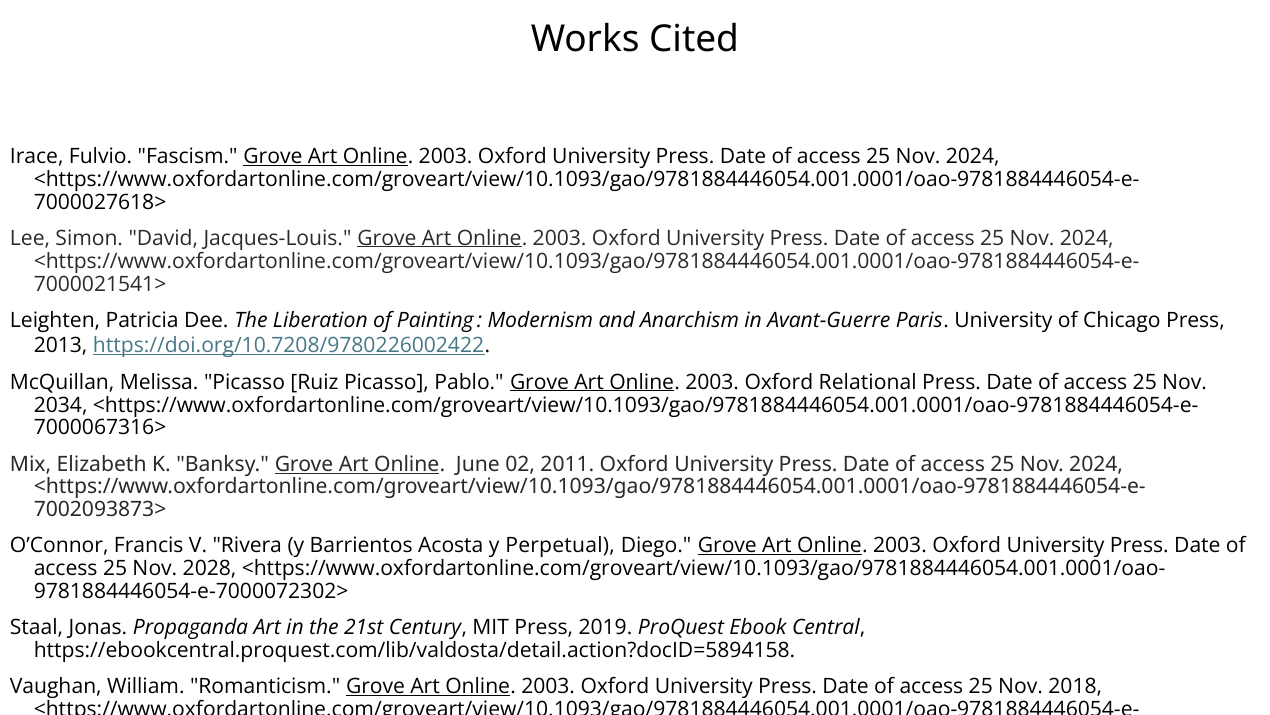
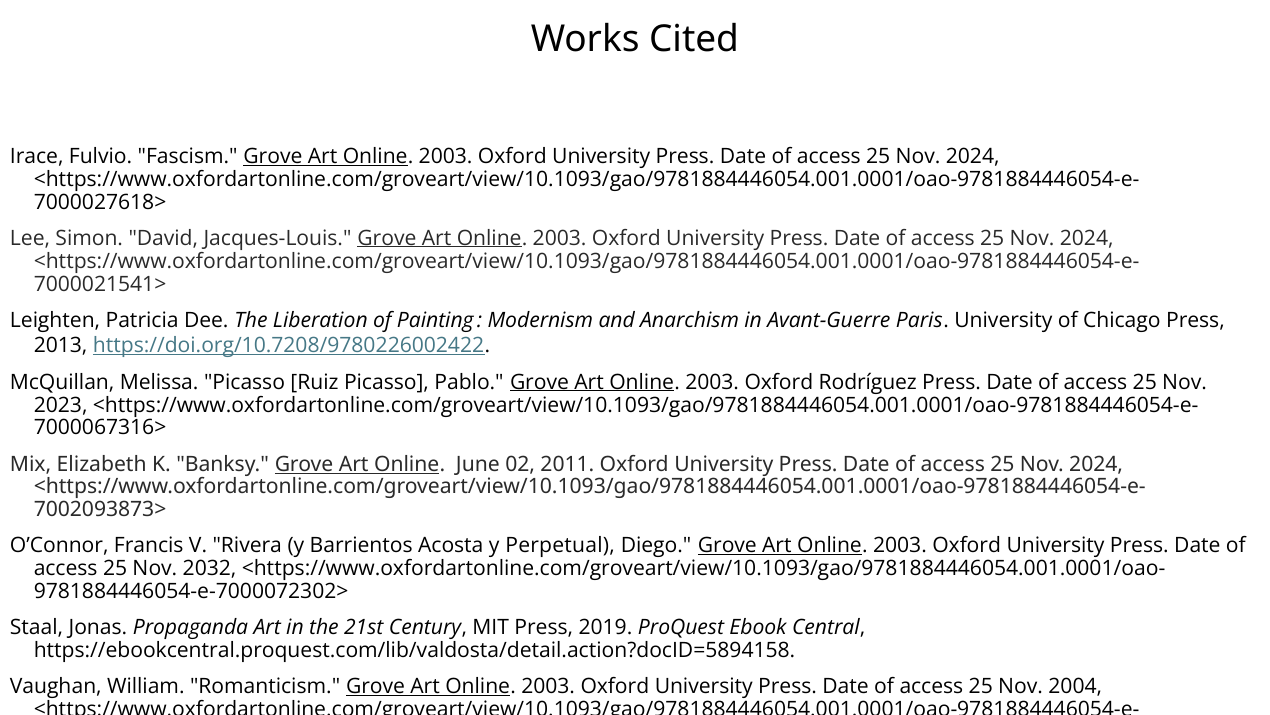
Relational: Relational -> Rodríguez (868, 382)
2034: 2034 -> 2023 (61, 405)
2028: 2028 -> 2032 (210, 568)
2018: 2018 -> 2004 (1075, 686)
